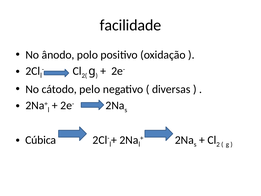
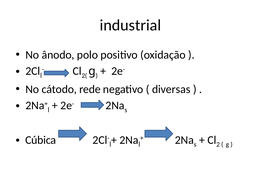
facilidade: facilidade -> industrial (130, 25)
pelo: pelo -> rede (90, 89)
